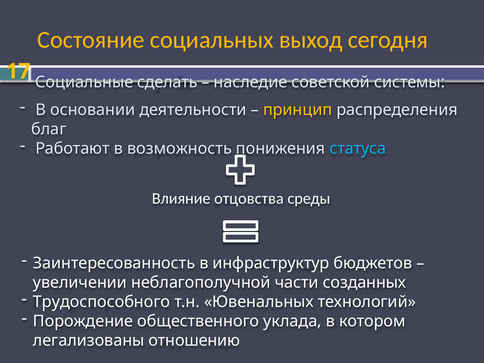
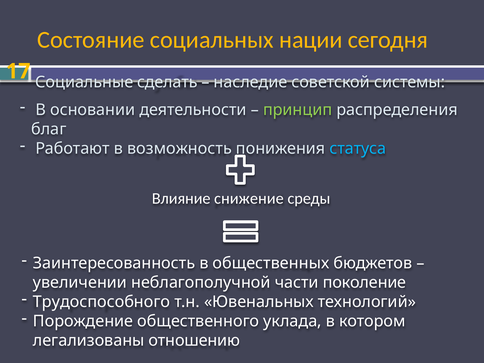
выход: выход -> нации (311, 40)
принцип colour: yellow -> light green (298, 110)
отцовства: отцовства -> снижение (249, 199)
инфраструктур: инфраструктур -> общественных (271, 263)
созданных: созданных -> поколение (364, 283)
